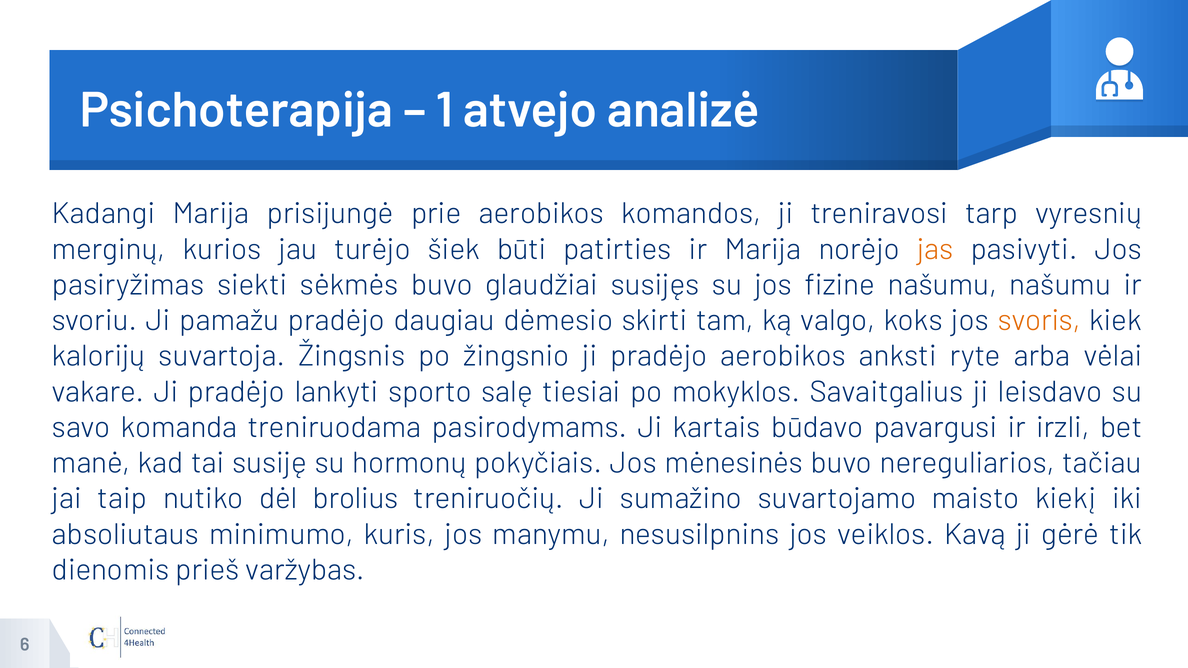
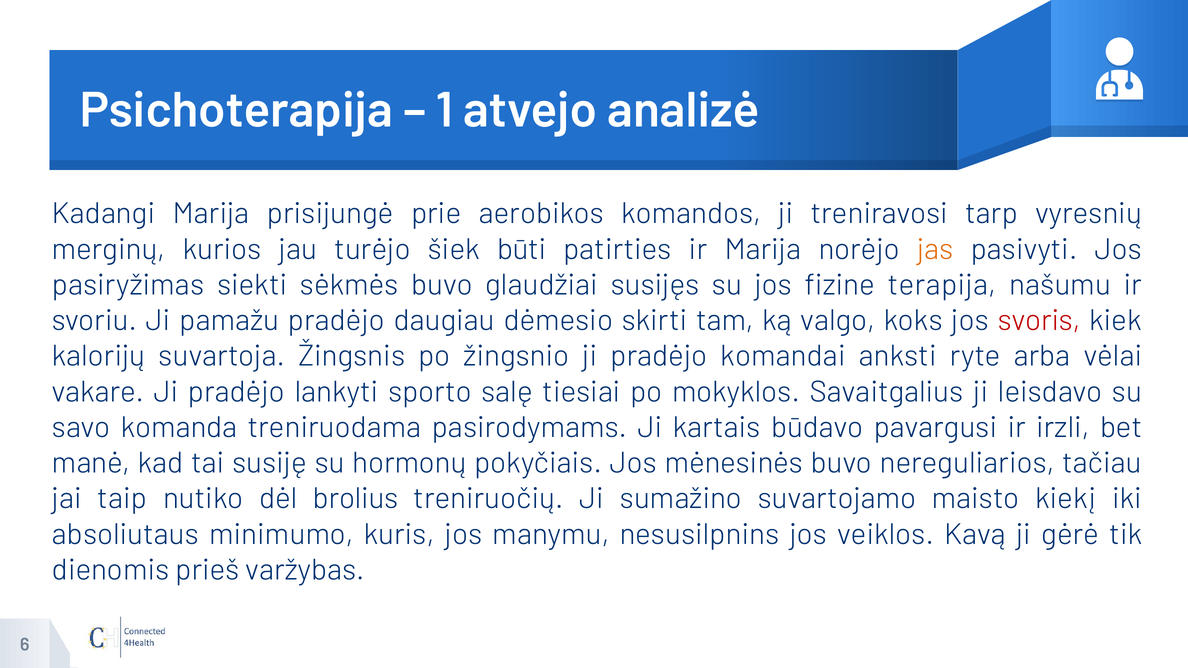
fizine našumu: našumu -> terapija (942, 285)
svoris colour: orange -> red (1039, 321)
pradėjo aerobikos: aerobikos -> komandai (783, 356)
